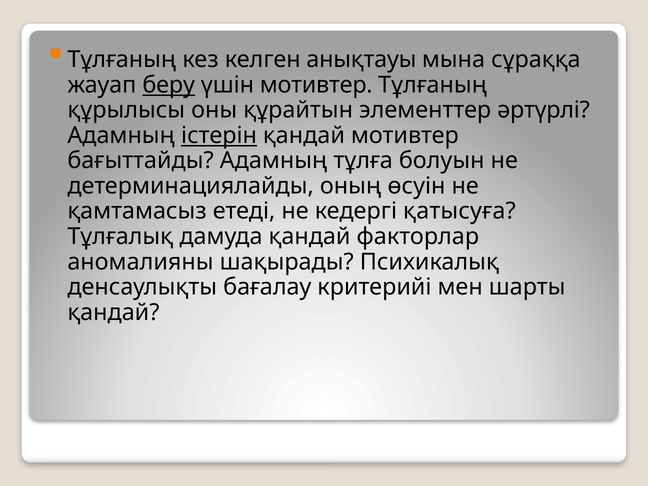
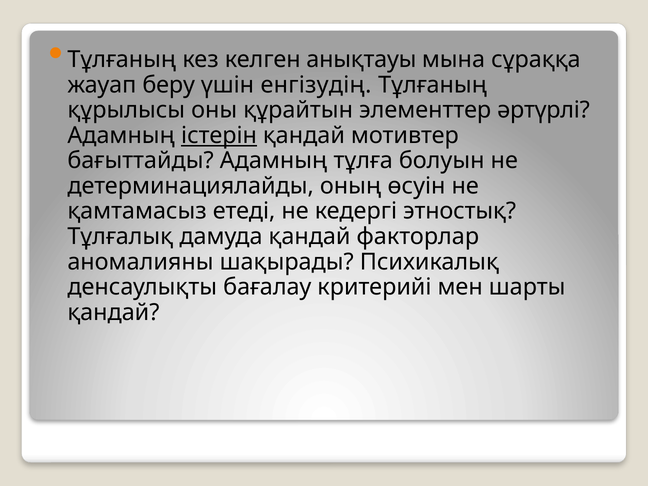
беру underline: present -> none (169, 85)
үшін мотивтер: мотивтер -> енгізудің (316, 85)
қатысуға: қатысуға -> этностық (460, 211)
